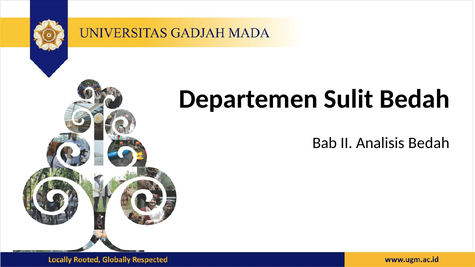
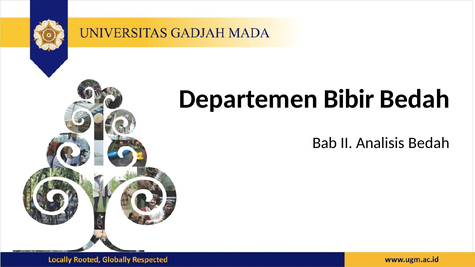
Sulit: Sulit -> Bibir (349, 99)
